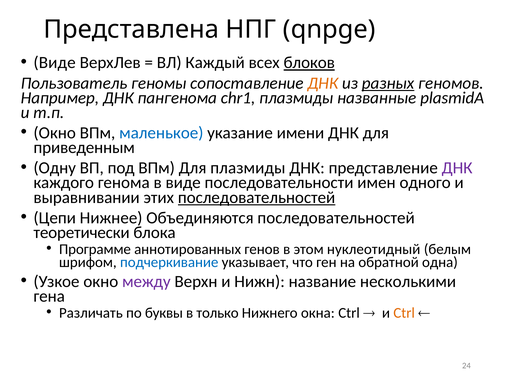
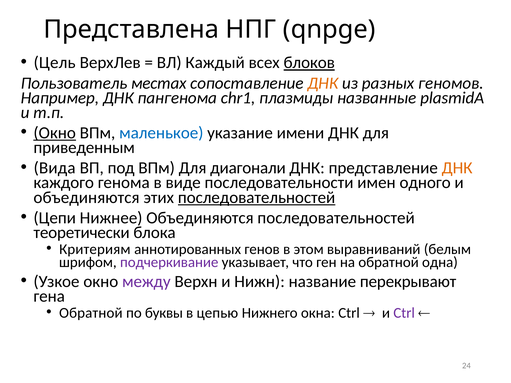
Виде: Виде -> Цель (55, 63)
геномы: геномы -> местах (159, 83)
разных underline: present -> none (388, 83)
Окно underline: none -> present (55, 133)
Одну: Одну -> Вида (55, 168)
Для плазмиды: плазмиды -> диагонали (248, 168)
ДНК colour: purple -> orange (457, 168)
выравнивании: выравнивании -> объединяются (87, 198)
Программе: Программе -> Критериям (95, 249)
нуклеотидный: нуклеотидный -> выравниваний (374, 249)
подчеркивание colour: blue -> purple (169, 262)
несколькими: несколькими -> перекрывают (408, 282)
Различать: Различать -> Обратной (91, 313)
только: только -> цепью (217, 313)
Ctrl colour: orange -> purple (404, 313)
